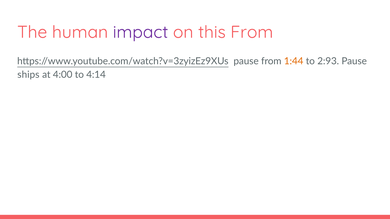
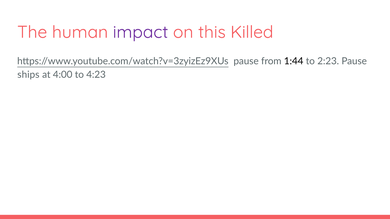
this From: From -> Killed (252, 32)
1:44 colour: orange -> black (294, 61)
2:93: 2:93 -> 2:23 (328, 61)
4:14: 4:14 -> 4:23 (96, 75)
